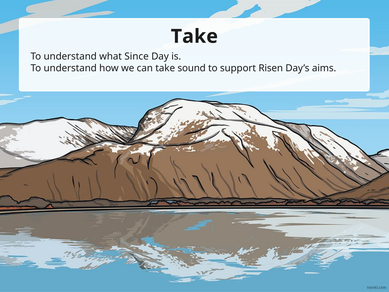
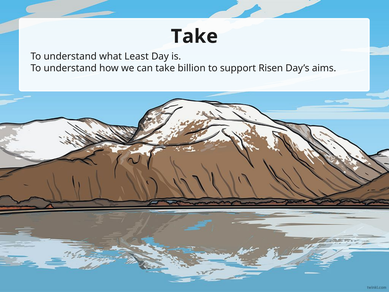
Since: Since -> Least (137, 56)
sound: sound -> billion (192, 68)
